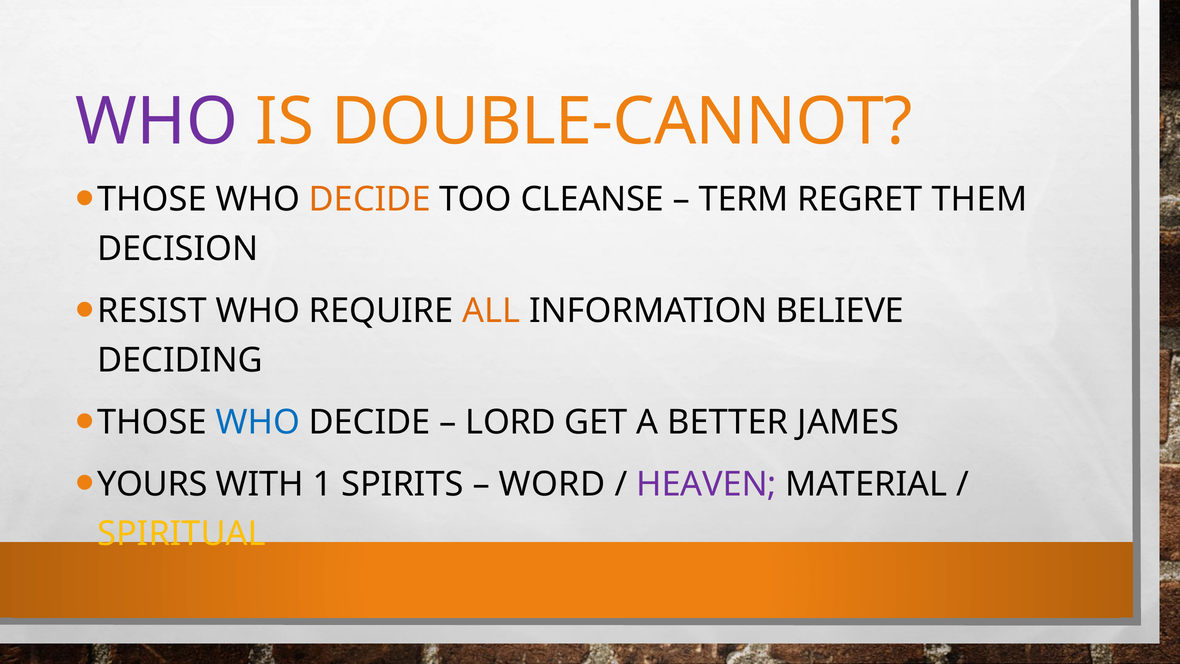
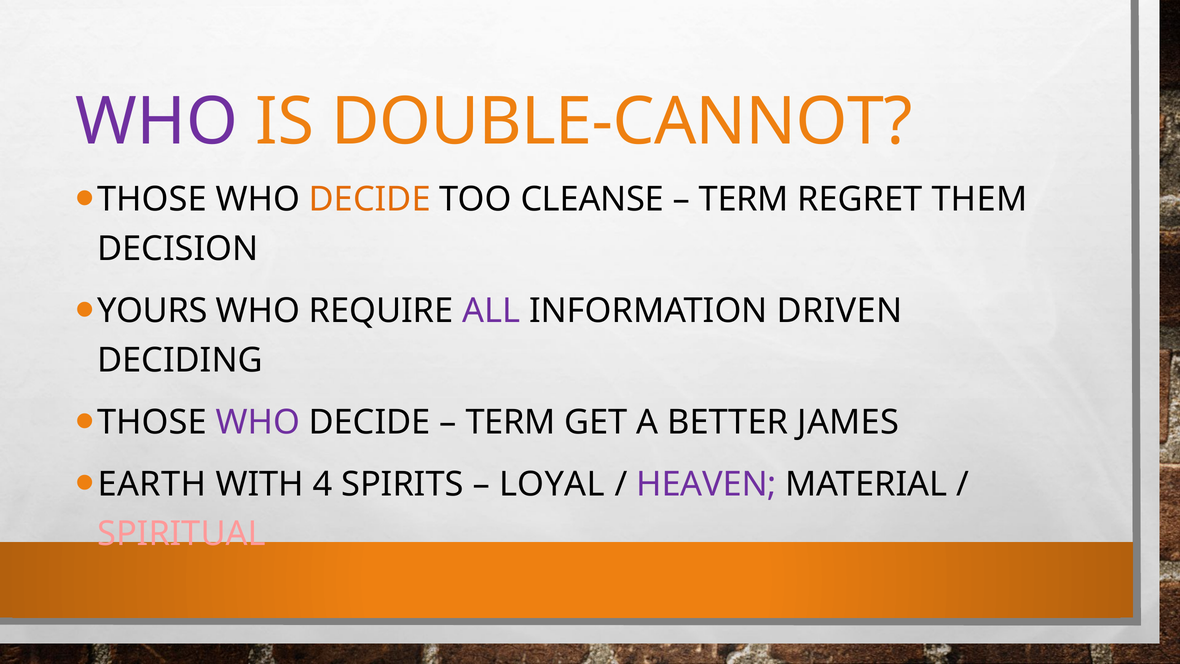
RESIST: RESIST -> YOURS (152, 311)
ALL colour: orange -> purple (491, 311)
BELIEVE: BELIEVE -> DRIVEN (840, 311)
WHO colour: blue -> purple (258, 422)
LORD: LORD -> TERM (511, 422)
YOURS: YOURS -> EARTH (152, 484)
1: 1 -> 4 (323, 484)
WORD: WORD -> LOYAL (552, 484)
SPIRITUAL colour: yellow -> pink (181, 534)
